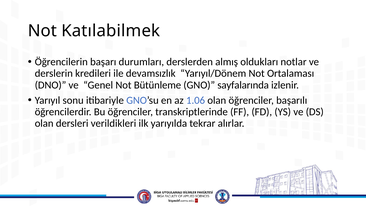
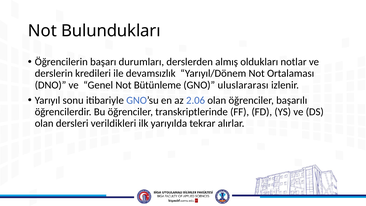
Katılabilmek: Katılabilmek -> Bulundukları (111, 31)
sayfalarında: sayfalarında -> uluslararası (243, 85)
1.06: 1.06 -> 2.06 (196, 100)
